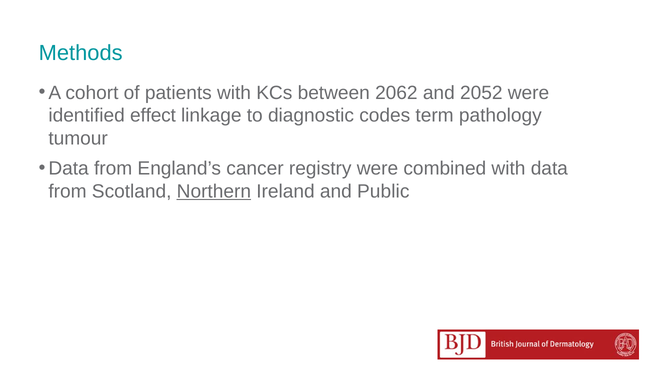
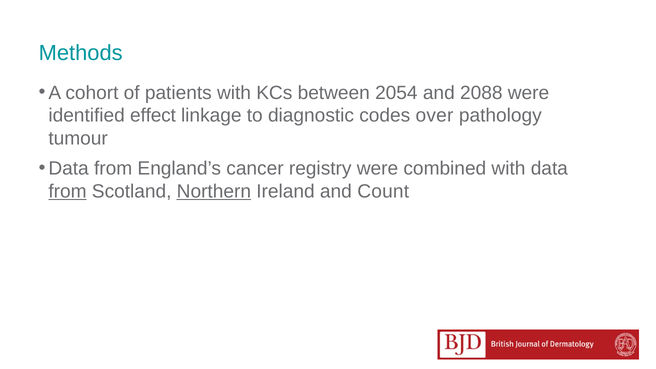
2062: 2062 -> 2054 (396, 93)
2052: 2052 -> 2088 (481, 93)
term: term -> over (434, 116)
from underline: none -> present (68, 191)
Public: Public -> Count (383, 191)
